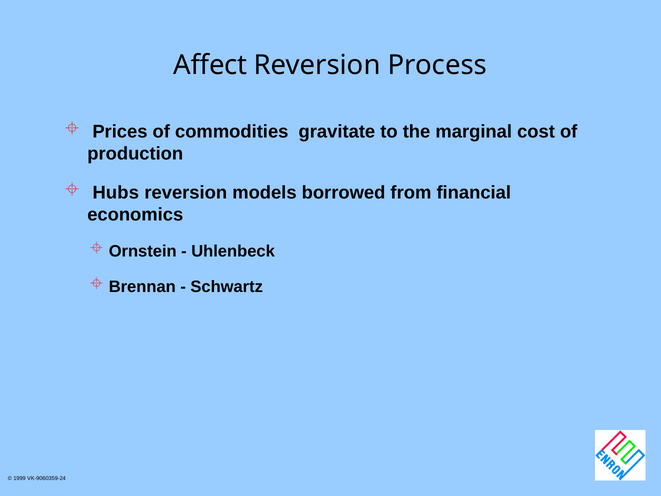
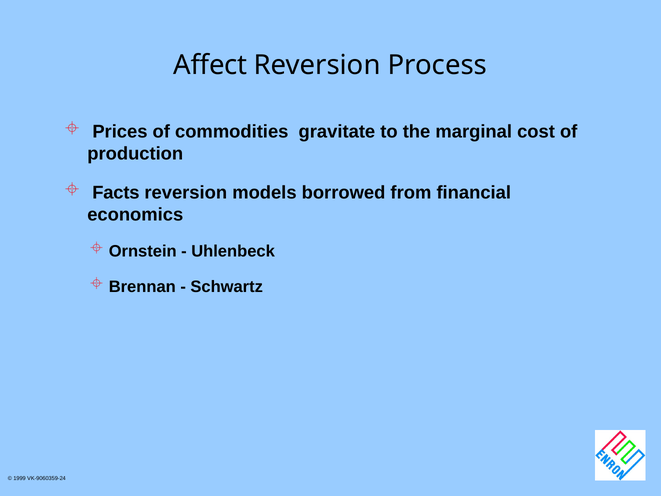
Hubs: Hubs -> Facts (116, 193)
